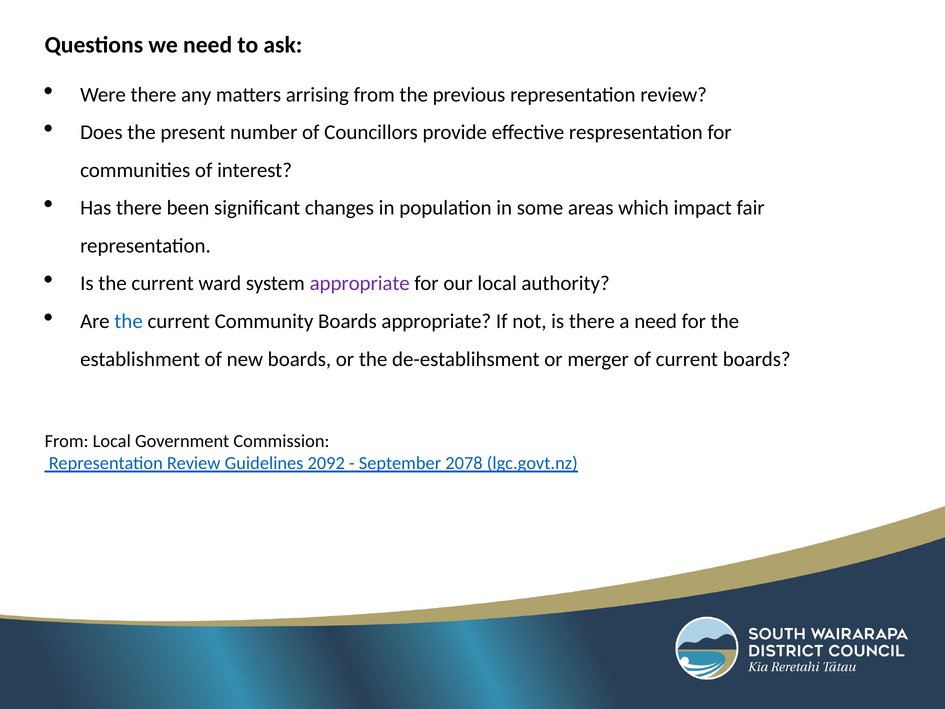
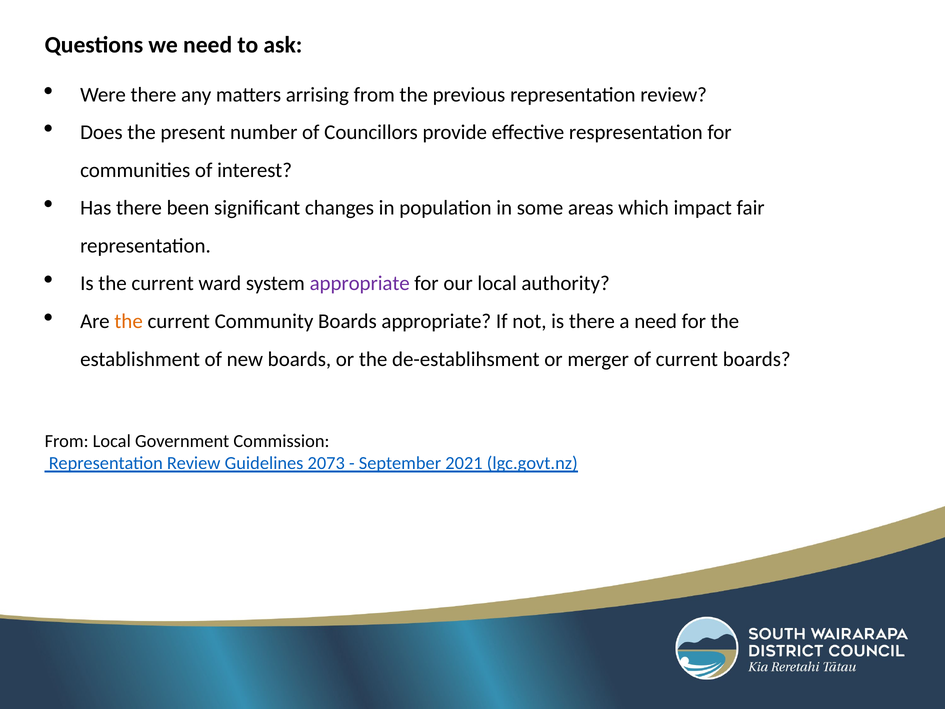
the colour: blue -> orange (129, 321)
2092: 2092 -> 2073 (326, 463)
2078: 2078 -> 2021 (464, 463)
